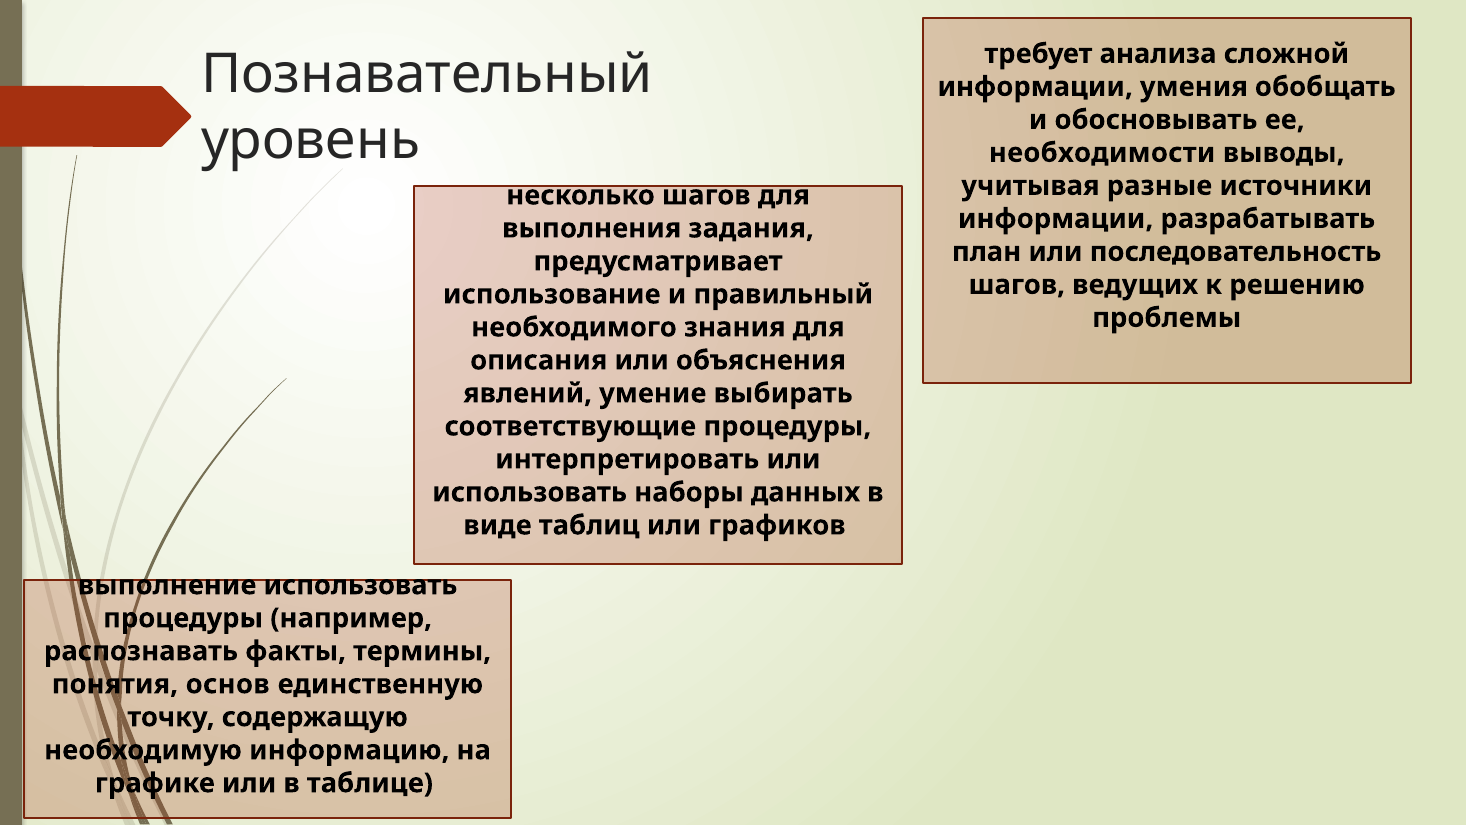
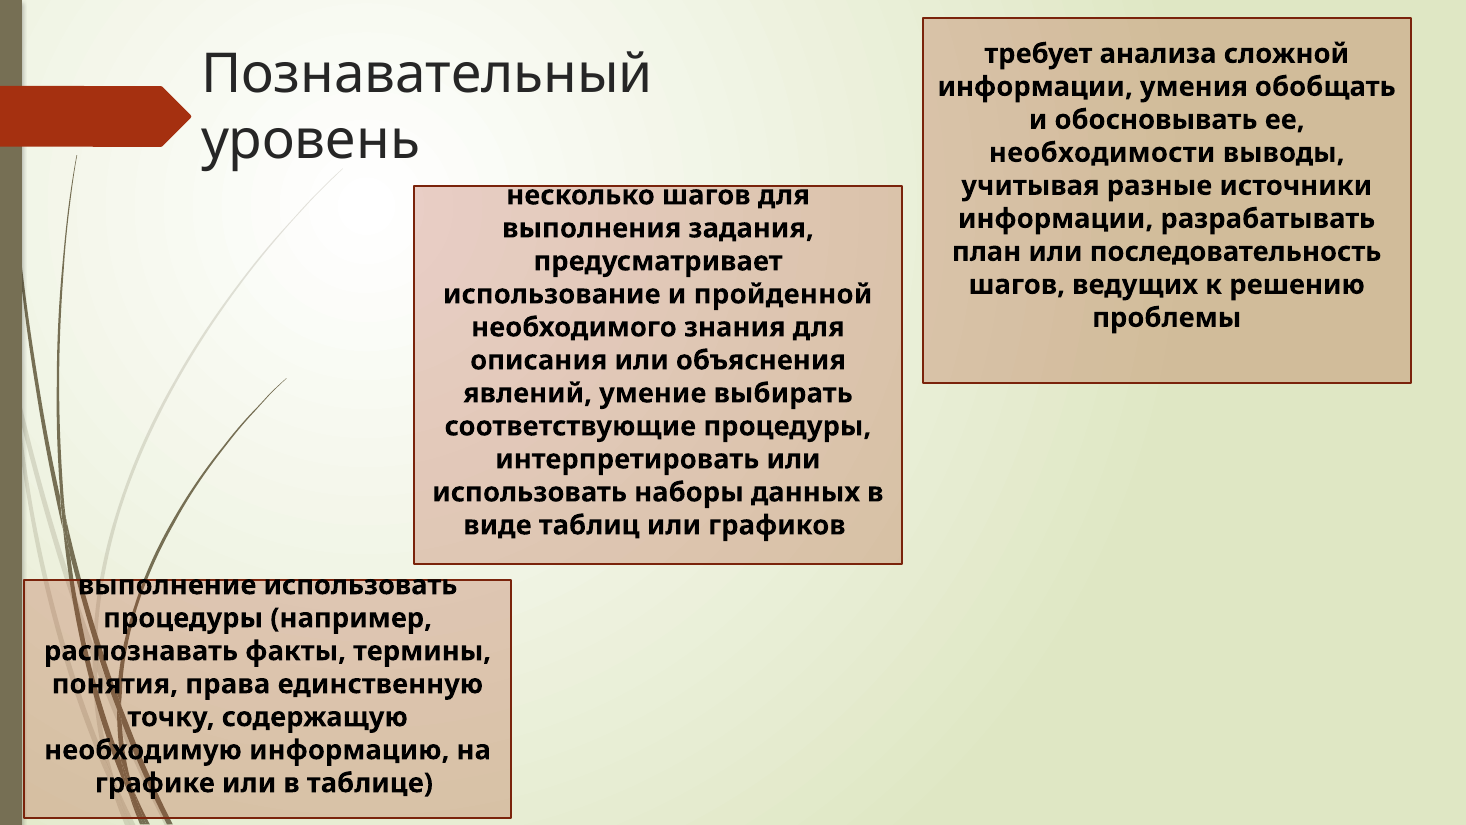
правильный: правильный -> пройденной (783, 294)
основ: основ -> права (228, 684)
